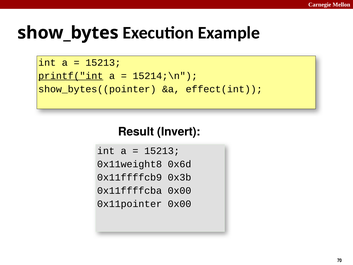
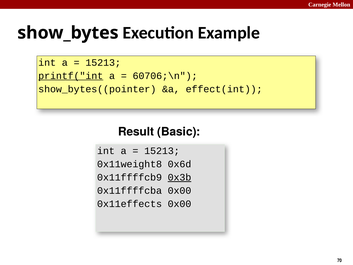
15214;\n: 15214;\n -> 60706;\n (165, 76)
Invert: Invert -> Basic (179, 132)
0x3b underline: none -> present (179, 177)
0x11pointer: 0x11pointer -> 0x11effects (130, 204)
